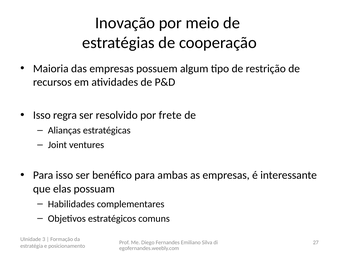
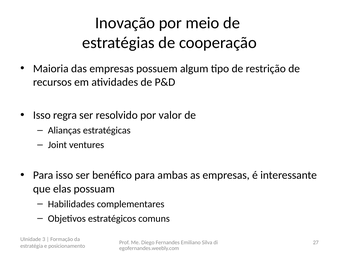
frete: frete -> valor (170, 115)
